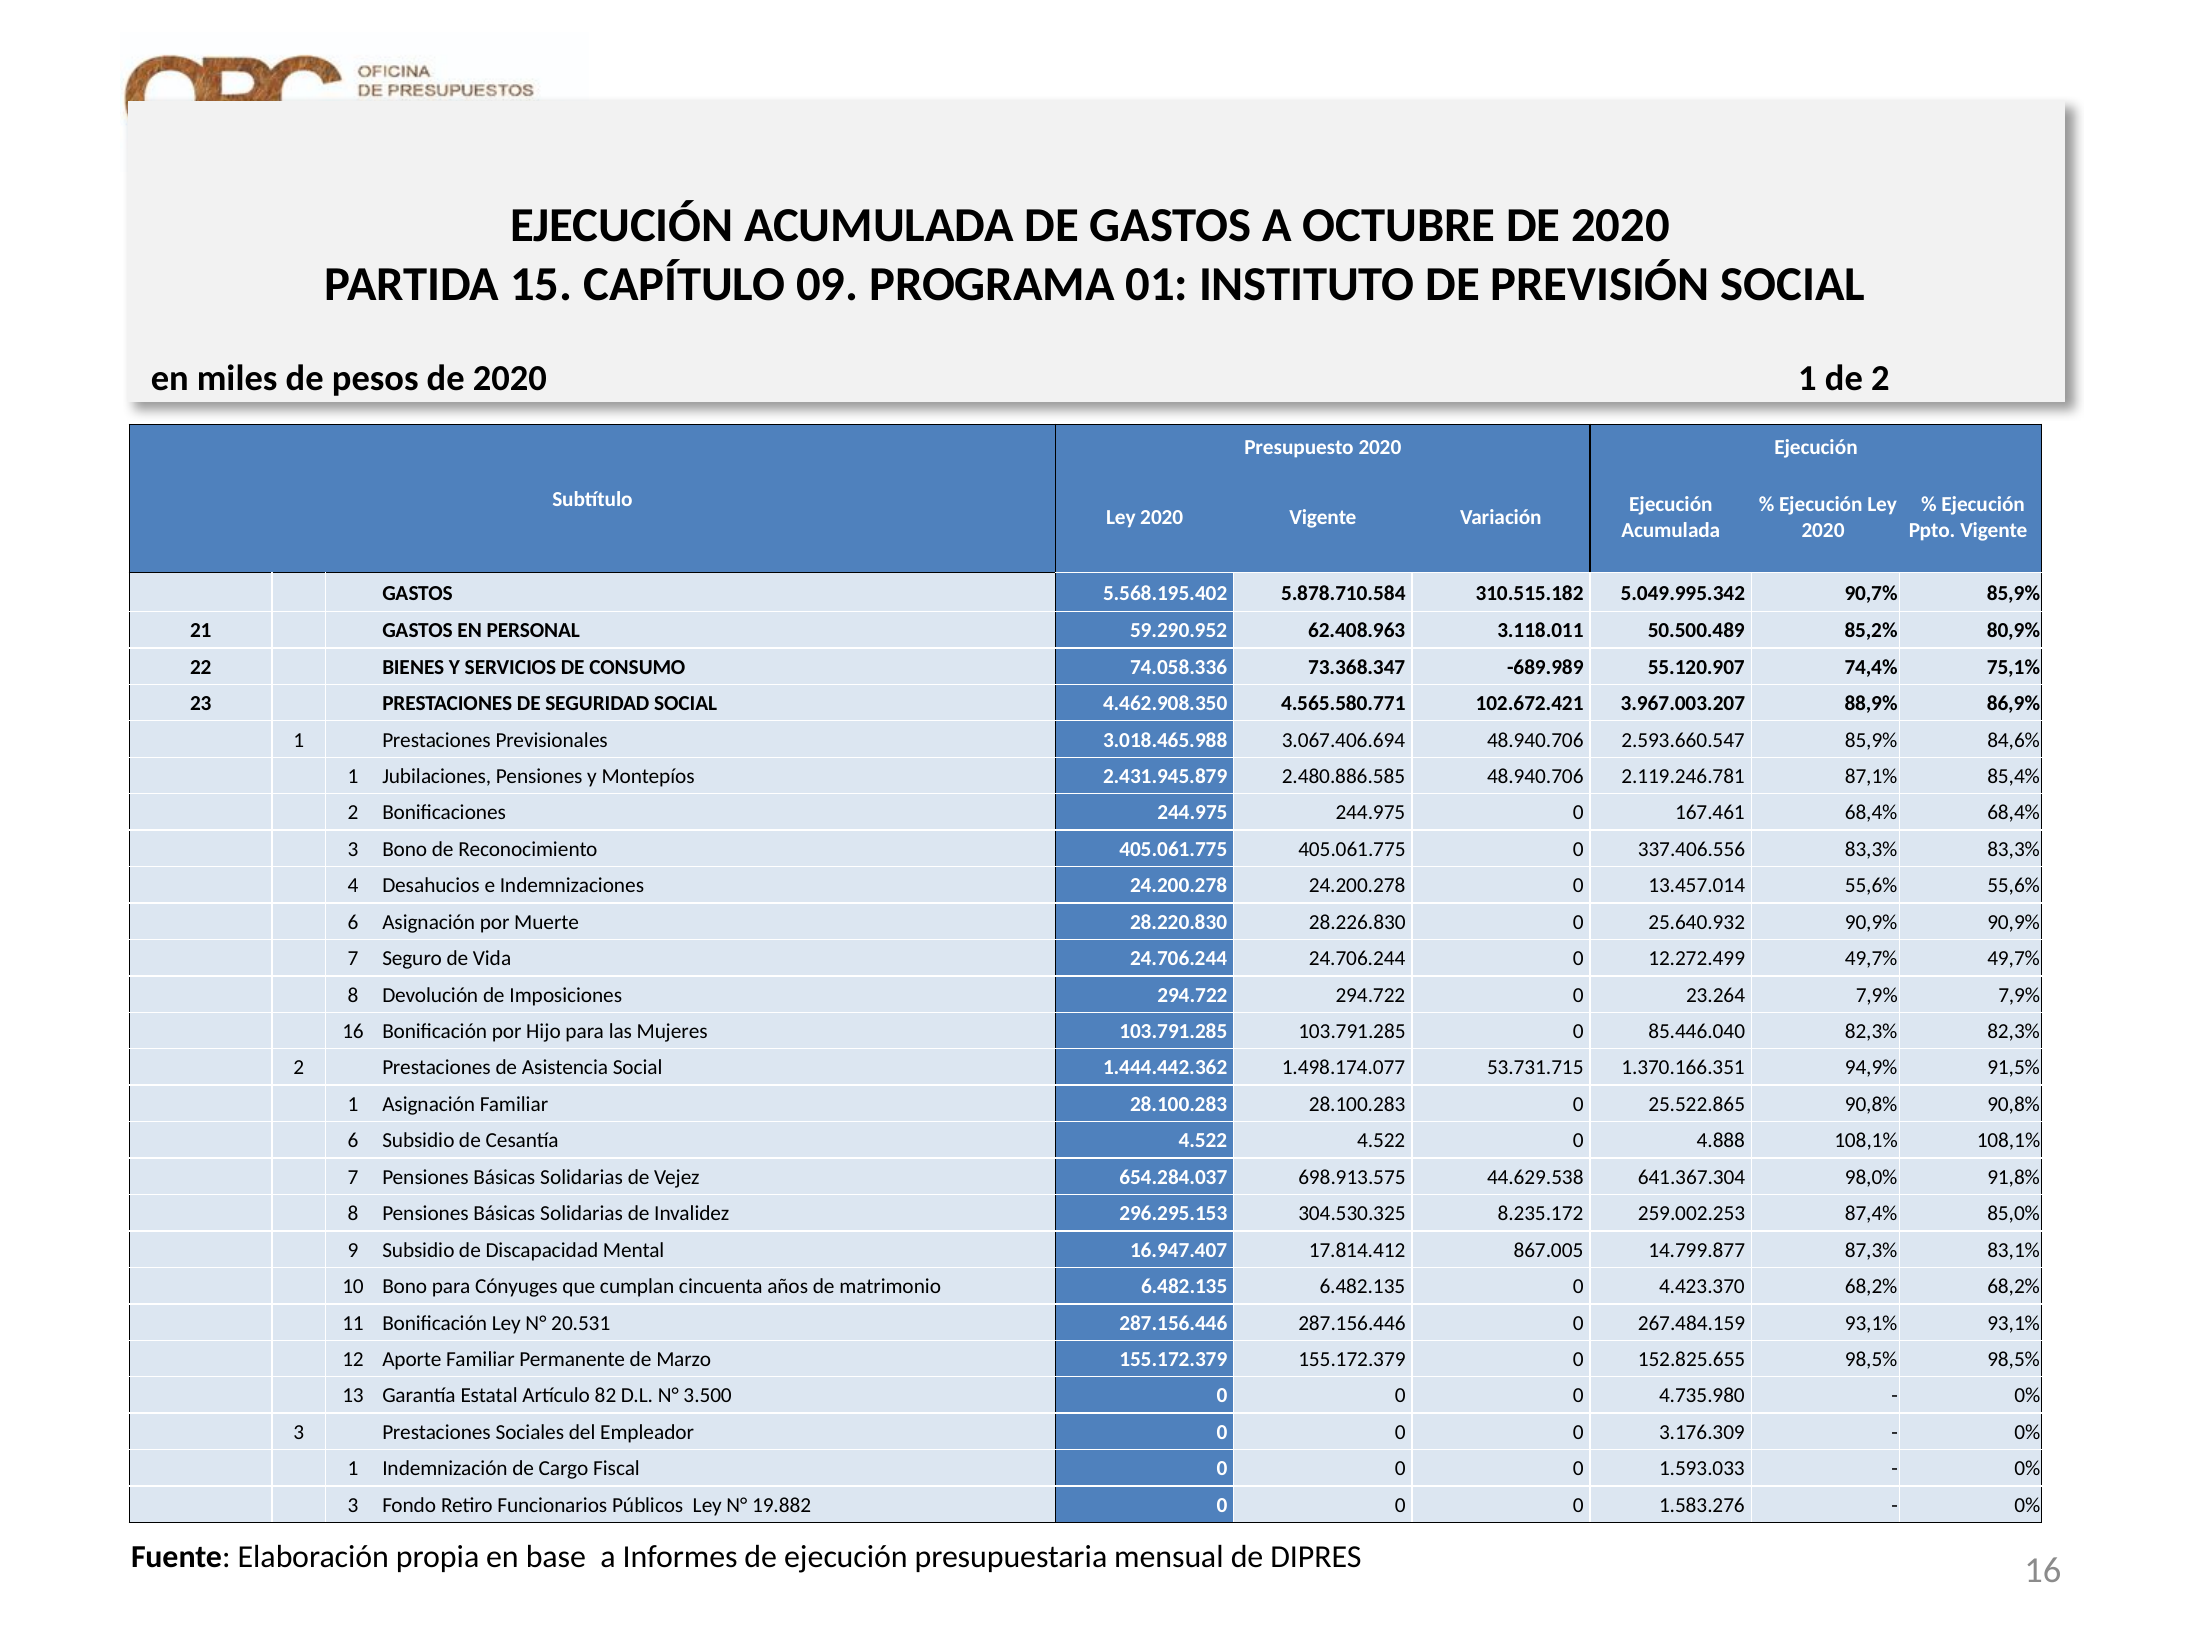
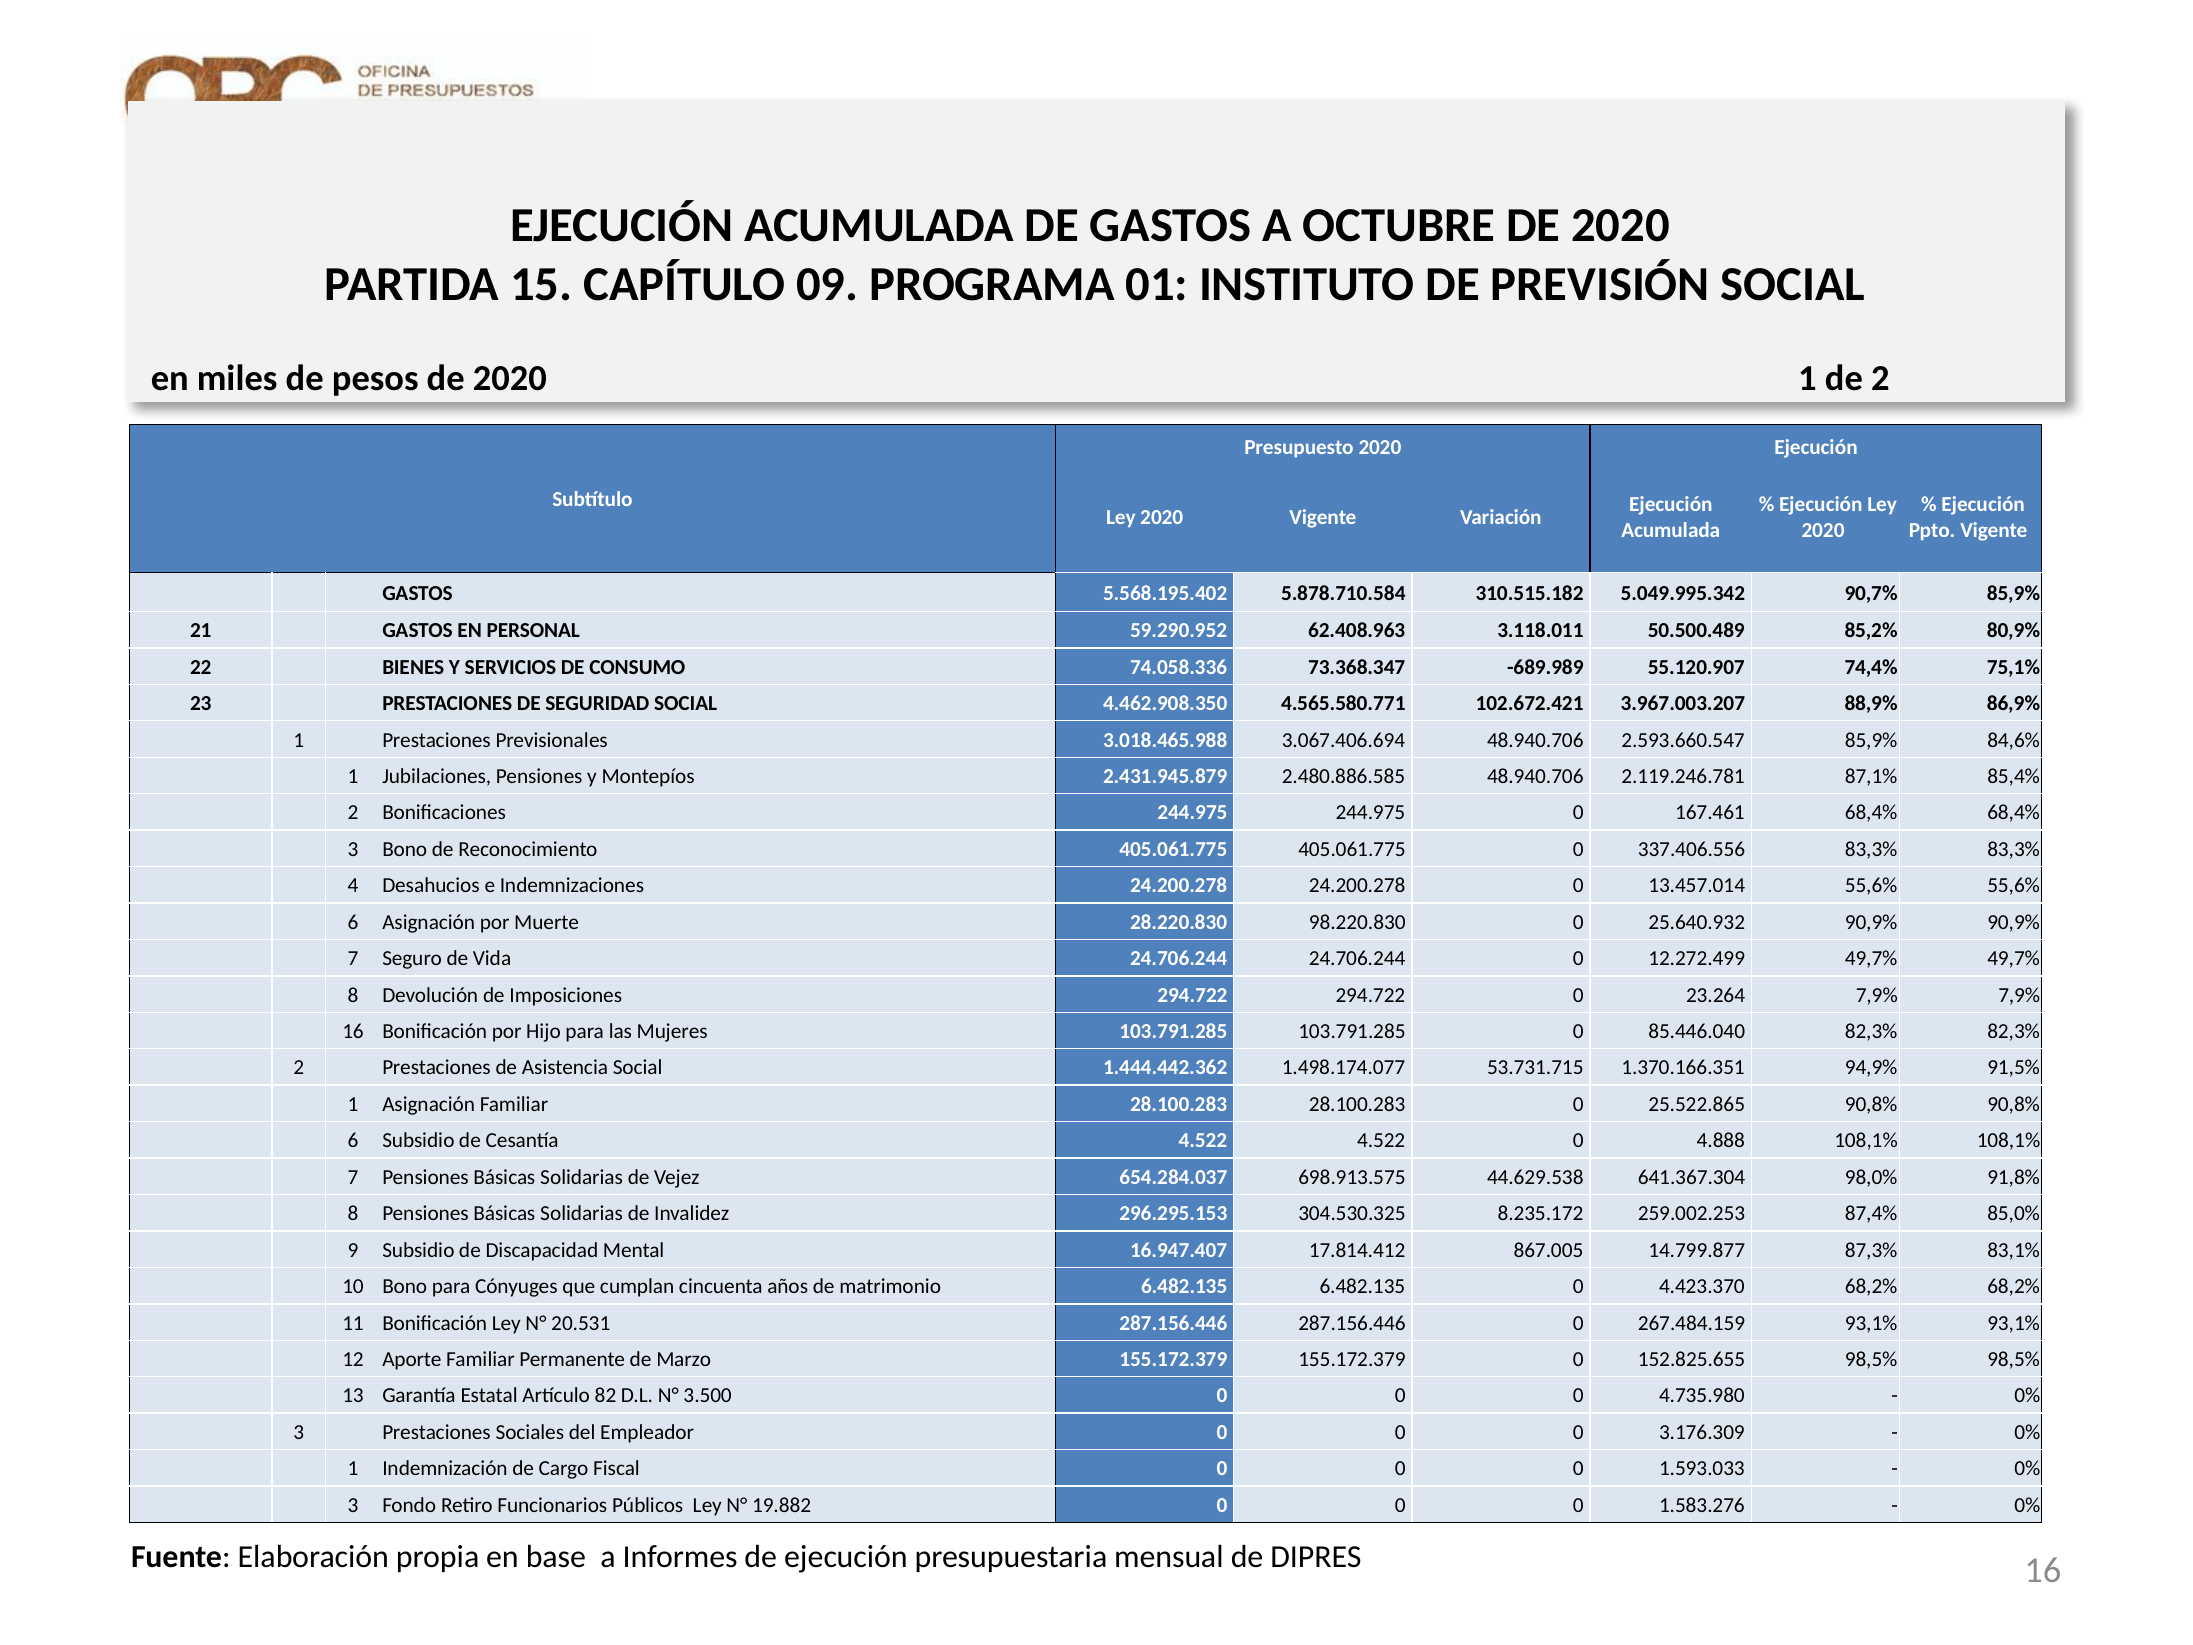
28.226.830: 28.226.830 -> 98.220.830 (1357, 922)
